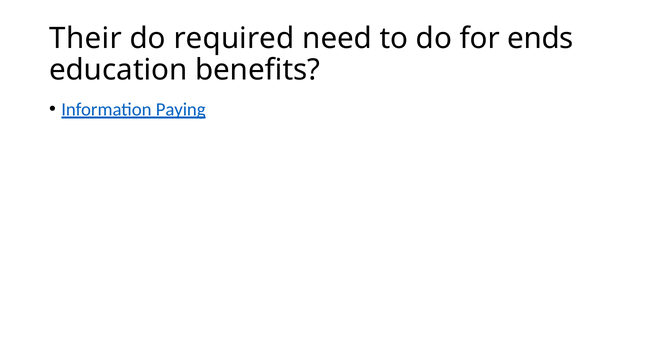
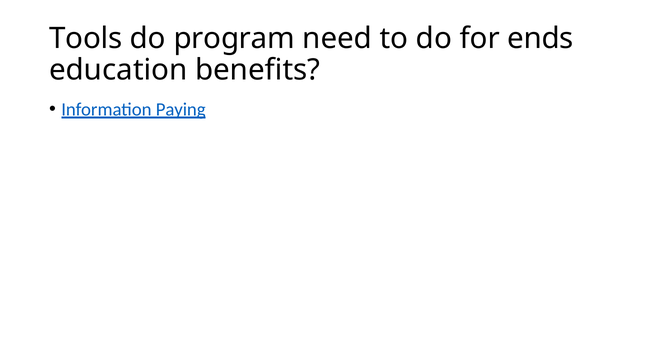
Their: Their -> Tools (86, 38)
required: required -> program (234, 38)
